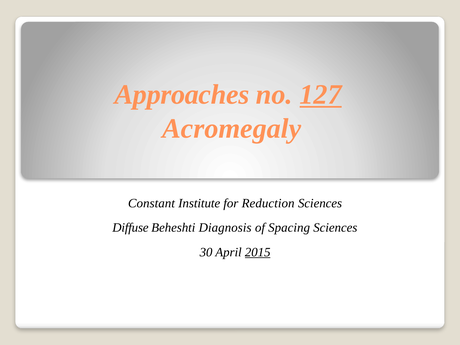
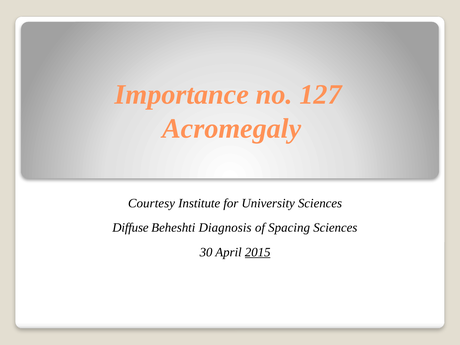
Approaches: Approaches -> Importance (182, 95)
127 underline: present -> none (321, 95)
Constant: Constant -> Courtesy (151, 203)
Reduction: Reduction -> University (268, 203)
